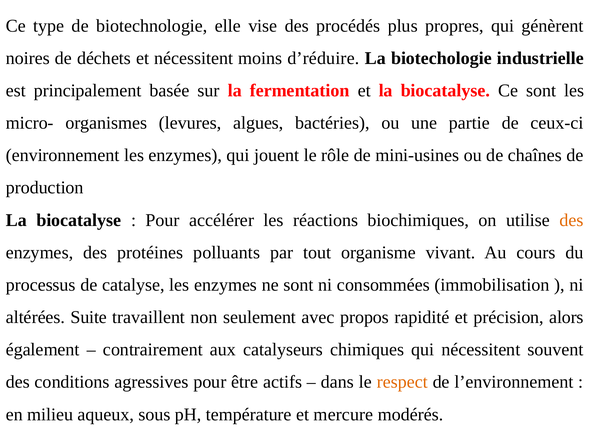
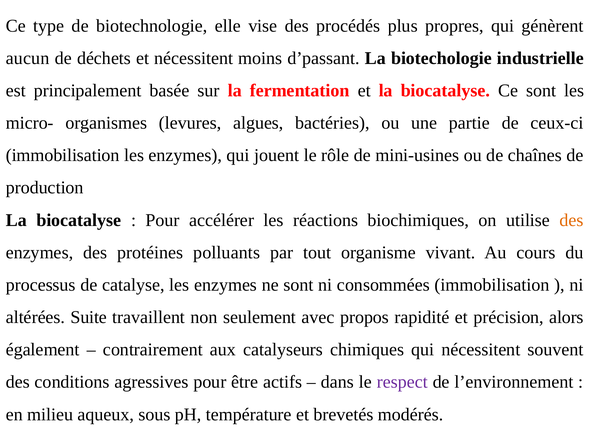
noires: noires -> aucun (28, 58)
d’réduire: d’réduire -> d’passant (323, 58)
environnement: environnement -> immobilisation (63, 155)
respect colour: orange -> purple (402, 382)
mercure: mercure -> brevetés (344, 415)
